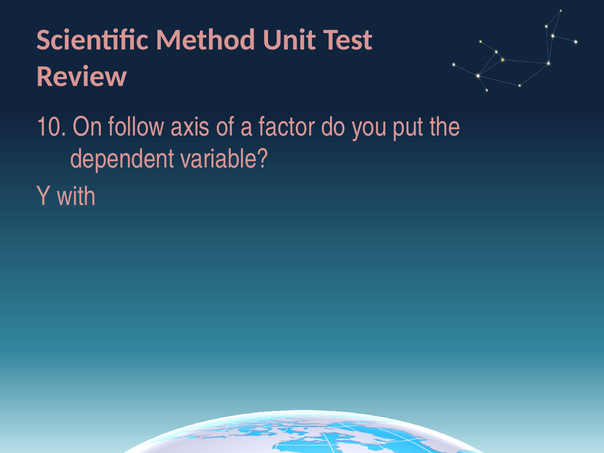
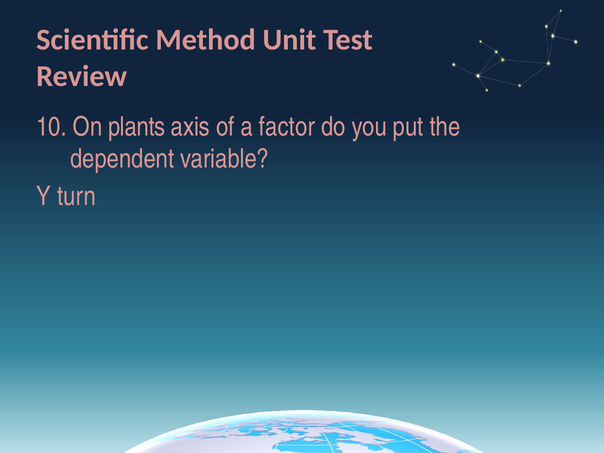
follow: follow -> plants (137, 127)
with: with -> turn (76, 197)
